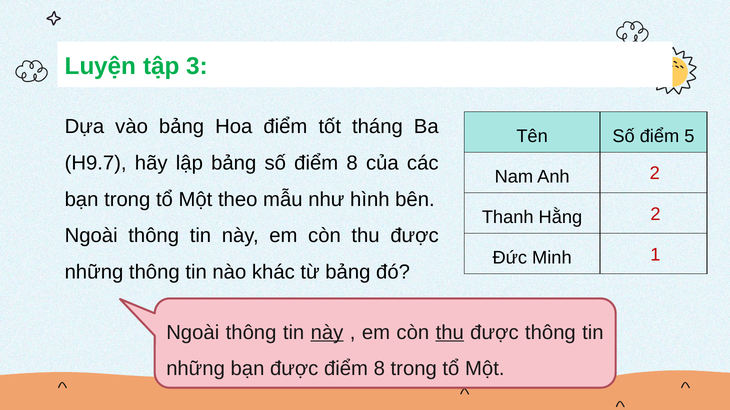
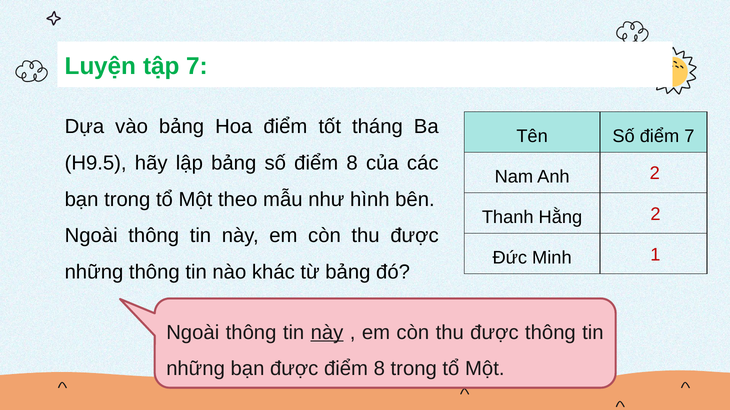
tập 3: 3 -> 7 (197, 66)
điểm 5: 5 -> 7 (689, 136)
H9.7: H9.7 -> H9.5 (96, 163)
thu underline: present -> none (450, 333)
